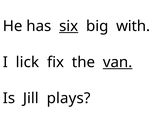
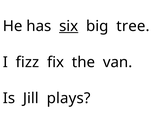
with: with -> tree (133, 26)
lick: lick -> fizz (27, 62)
van underline: present -> none (118, 62)
